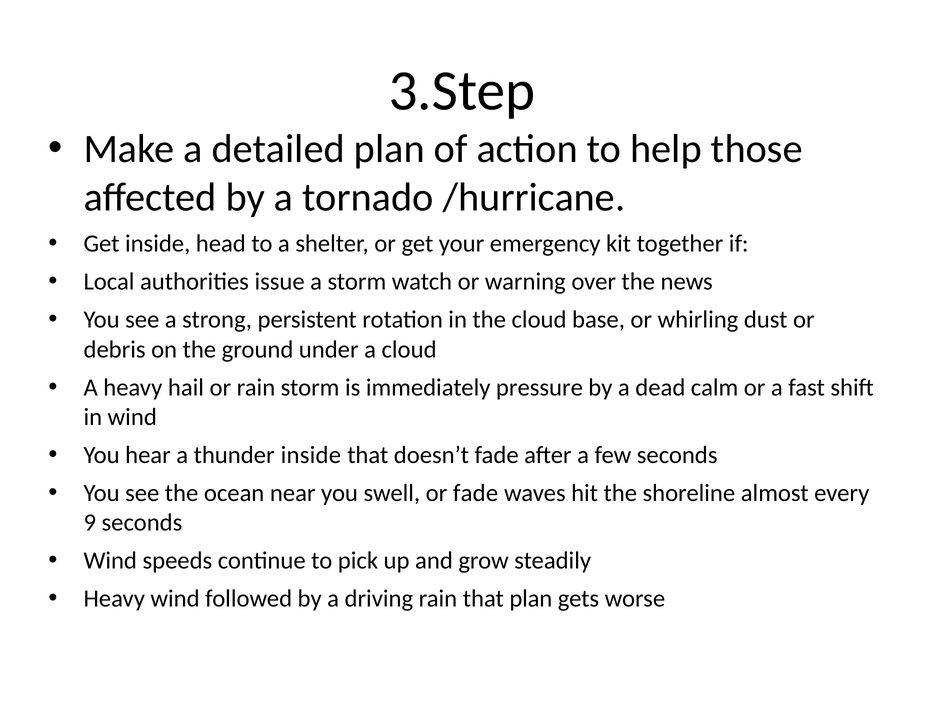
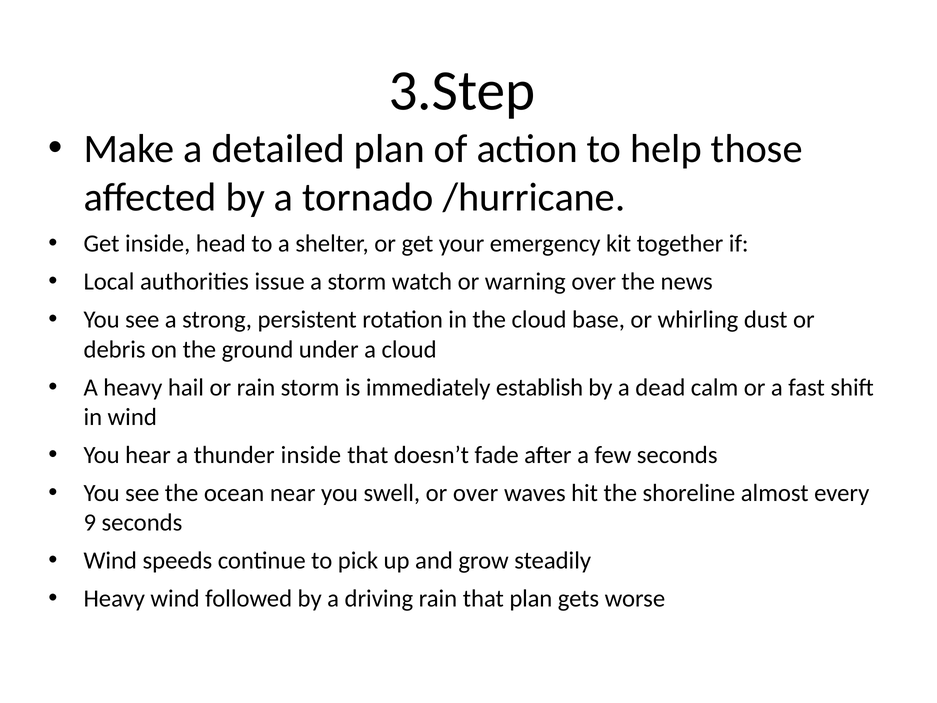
pressure: pressure -> establish (540, 387)
or fade: fade -> over (476, 493)
